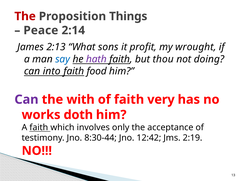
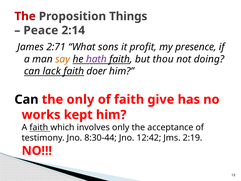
2:13: 2:13 -> 2:71 (56, 47)
wrought: wrought -> presence (196, 47)
say colour: blue -> orange (63, 59)
into: into -> lack (52, 71)
food: food -> doer (97, 71)
Can colour: purple -> black (26, 99)
the with: with -> only (80, 99)
very: very -> give (161, 99)
doth: doth -> kept (78, 115)
